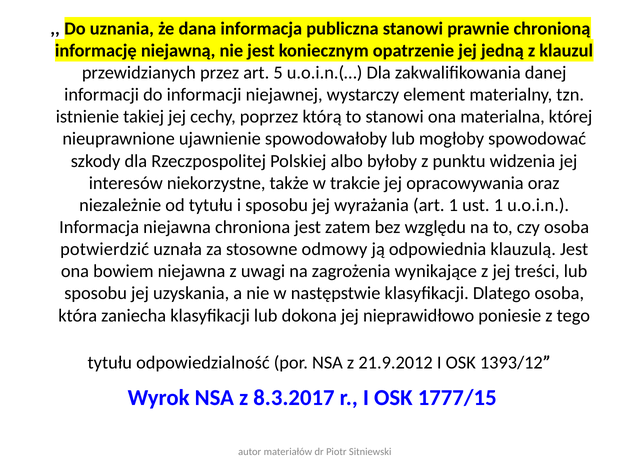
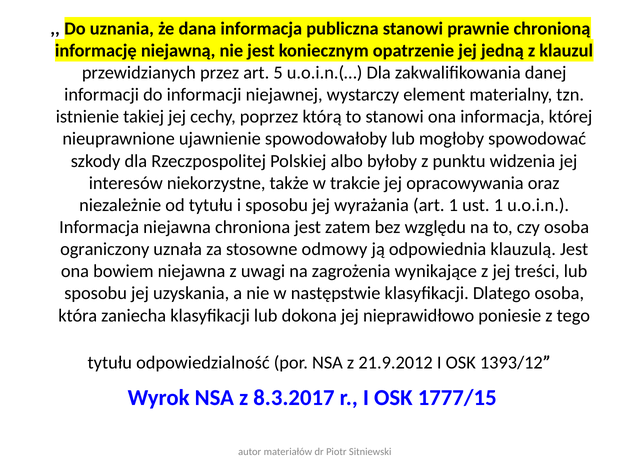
ona materialna: materialna -> informacja (502, 117)
potwierdzić: potwierdzić -> ograniczony (105, 249)
